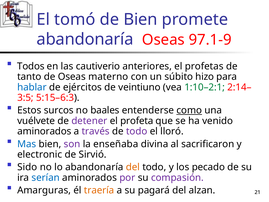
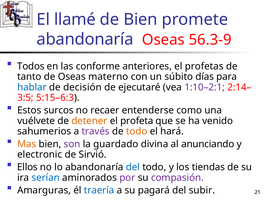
tomó: tomó -> llamé (75, 20)
97.1-9: 97.1-9 -> 56.3-9 (210, 40)
cautiverio: cautiverio -> conforme (98, 66)
hizo: hizo -> días (205, 77)
ejércitos: ejércitos -> decisión (82, 87)
veintiuno: veintiuno -> ejecutaré (139, 87)
1:10–2:1 colour: green -> purple (205, 87)
baales: baales -> recaer (105, 110)
como underline: present -> none (189, 110)
detener colour: purple -> orange (89, 121)
aminorados: aminorados -> sahumerios (44, 131)
todo colour: purple -> orange (137, 131)
lloró: lloró -> hará (172, 131)
Mas colour: blue -> orange (27, 144)
enseñaba: enseñaba -> guardado (116, 144)
sacrificaron: sacrificaron -> anunciando (208, 144)
Sido: Sido -> Ellos (27, 167)
del colour: orange -> blue (133, 167)
pecado: pecado -> tiendas (208, 167)
traería colour: orange -> blue (99, 190)
alzan: alzan -> subir (202, 190)
